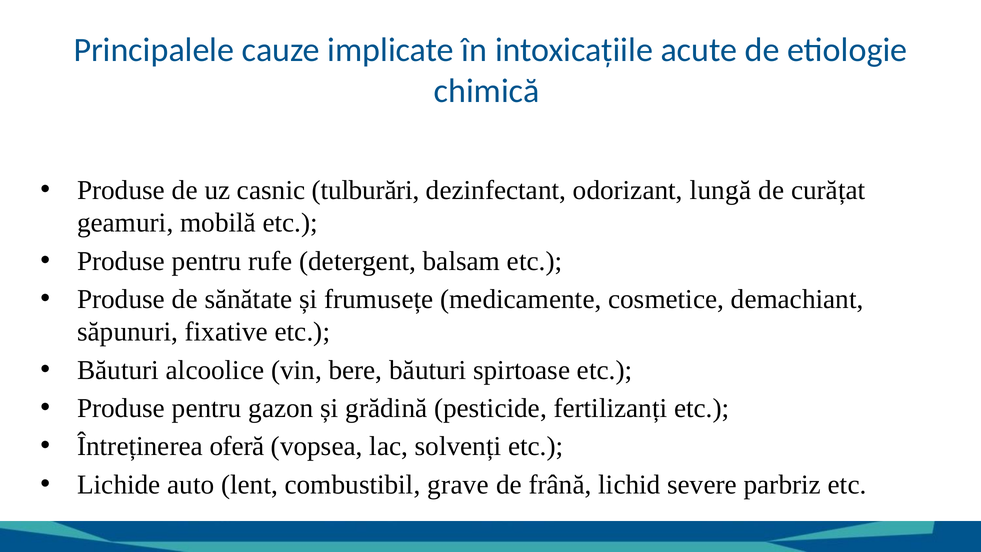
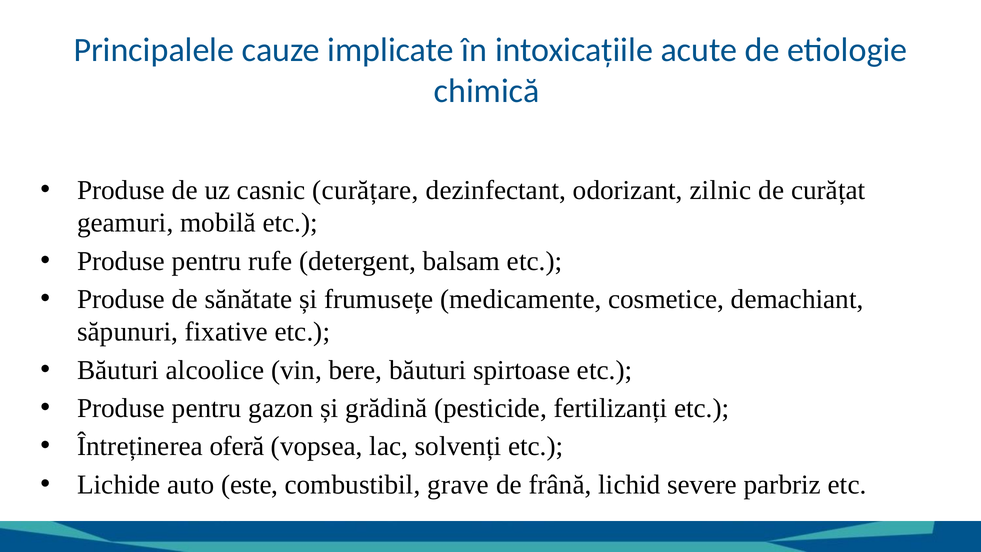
tulburări: tulburări -> curățare (365, 190)
lungă: lungă -> zilnic (720, 190)
lent: lent -> este (250, 484)
